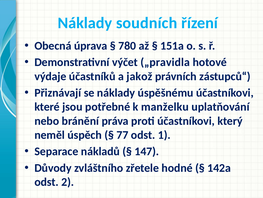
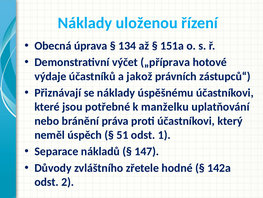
soudních: soudních -> uloženou (147, 23)
780: 780 -> 134 (127, 46)
„pravidla: „pravidla -> „příprava (165, 62)
77: 77 -> 51 (122, 135)
